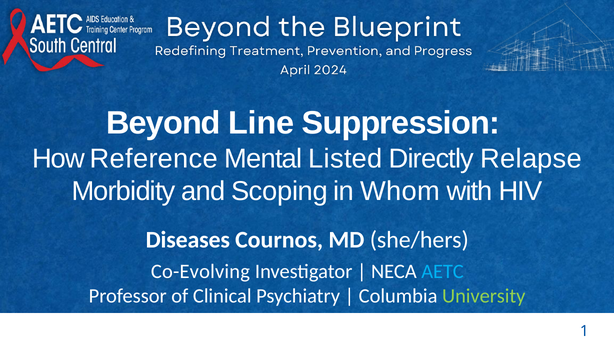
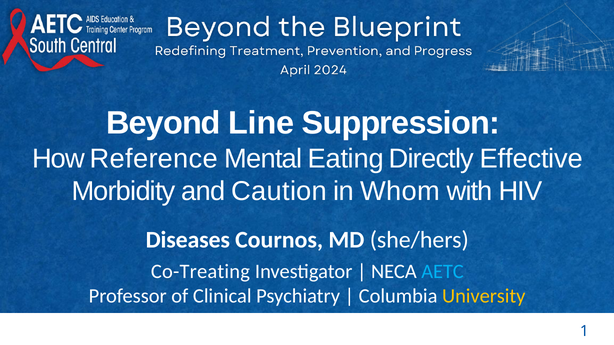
Listed: Listed -> Eating (346, 159)
Relapse: Relapse -> Effective (531, 159)
Scoping: Scoping -> Caution (279, 192)
Co-Evolving: Co-Evolving -> Co-Treating (200, 272)
University colour: light green -> yellow (484, 296)
